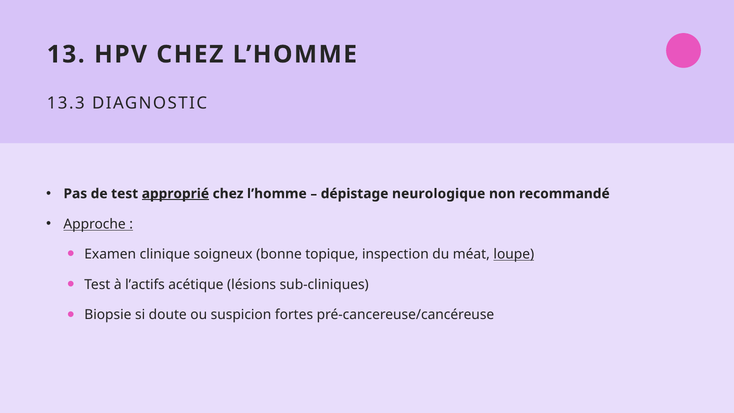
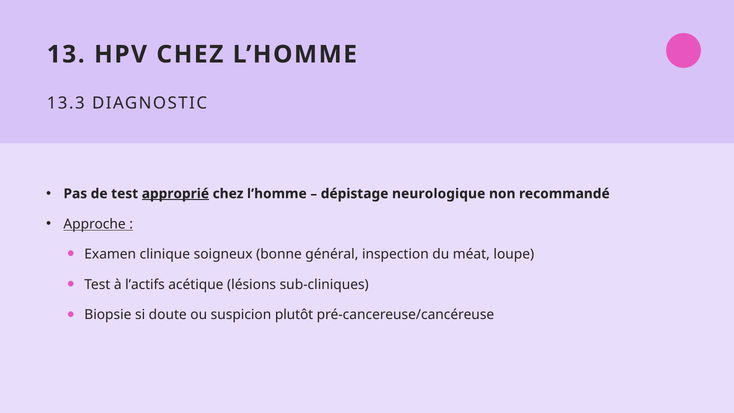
topique: topique -> général (332, 254)
loupe underline: present -> none (514, 254)
fortes: fortes -> plutôt (294, 315)
